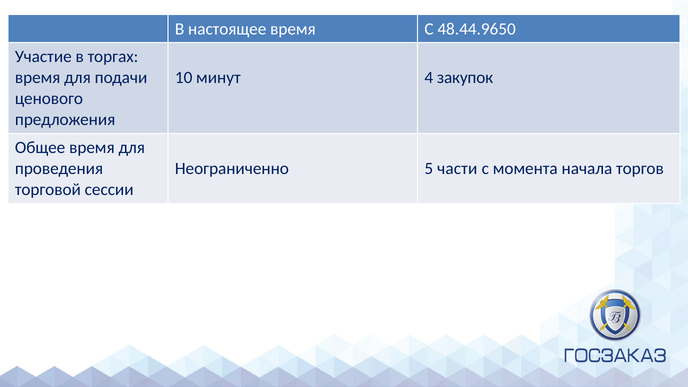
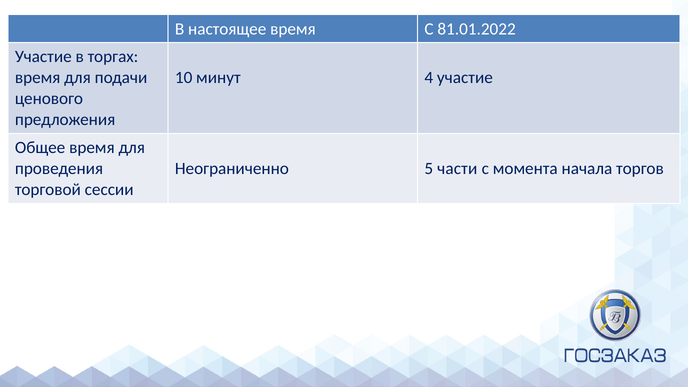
48.44.9650: 48.44.9650 -> 81.01.2022 (477, 29)
4 закупок: закупок -> участие (465, 78)
